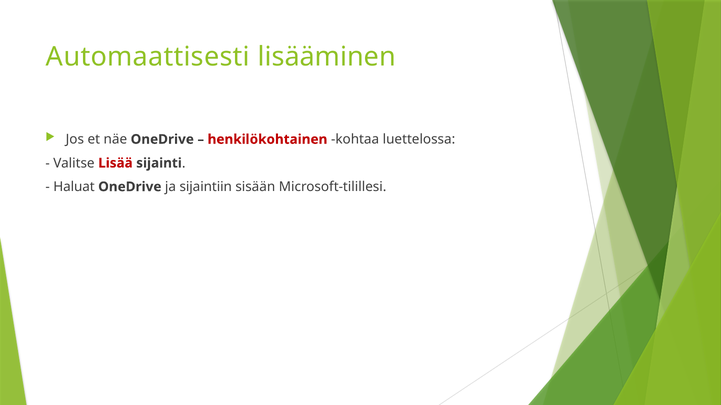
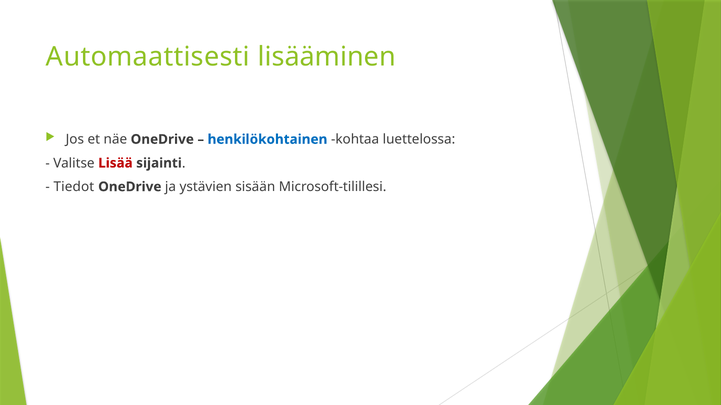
henkilökohtainen colour: red -> blue (267, 140)
Haluat: Haluat -> Tiedot (74, 187)
sijaintiin: sijaintiin -> ystävien (206, 187)
